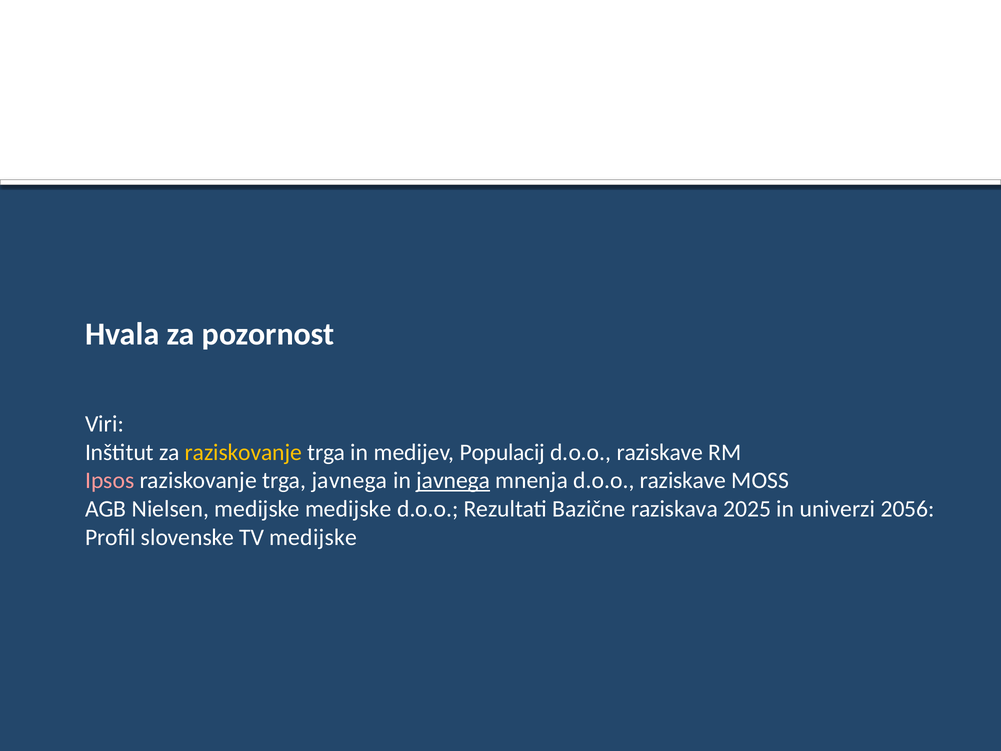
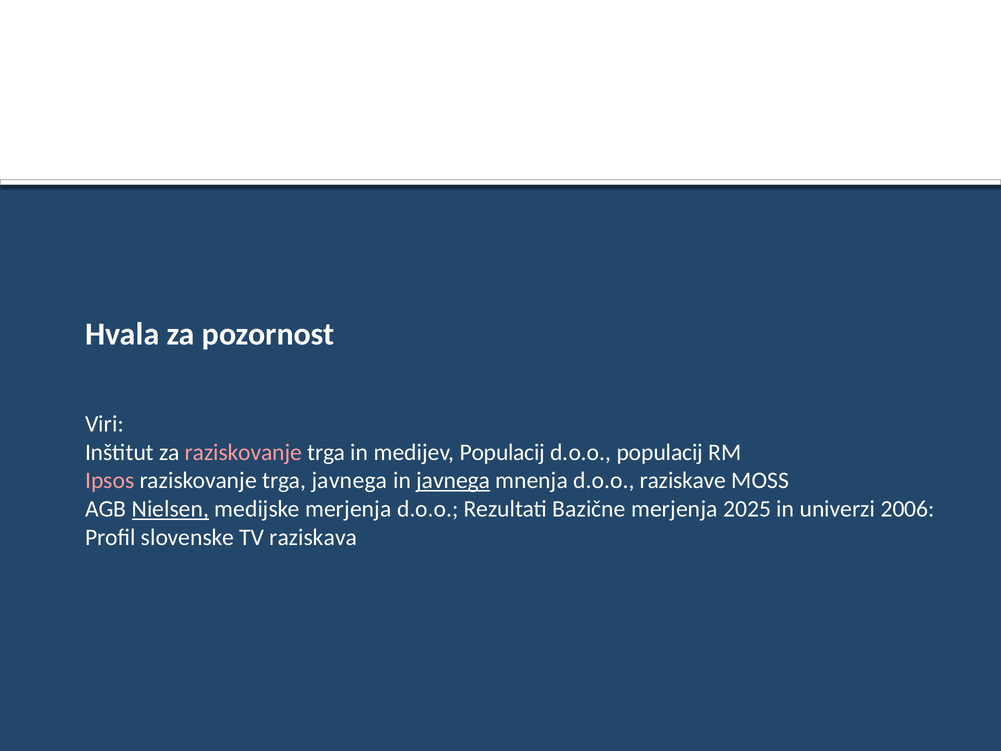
raziskovanje colour: yellow -> pink (243, 452)
raziskave: raziskave -> populacij (660, 452)
Nielsen underline: none -> present (170, 509)
medijske medijske: medijske -> merjenja (348, 509)
Bazične raziskava: raziskava -> merjenja (674, 509)
2056: 2056 -> 2006 (908, 509)
TV medijske: medijske -> raziskava (313, 537)
